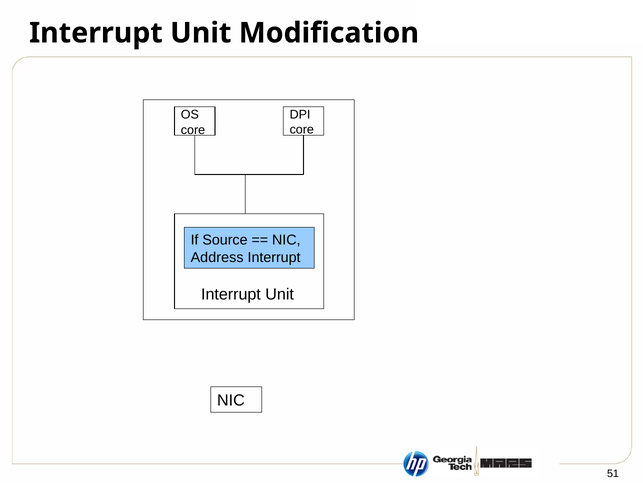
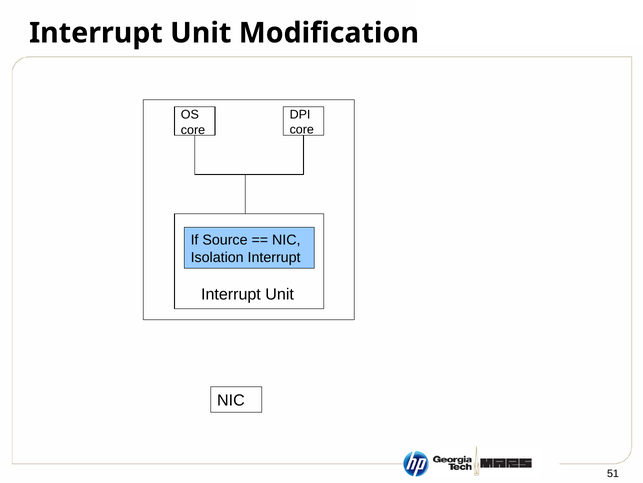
Address: Address -> Isolation (217, 257)
